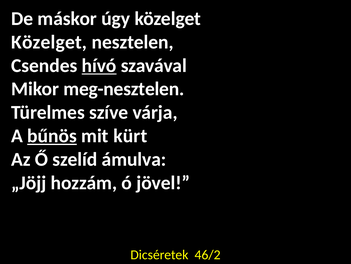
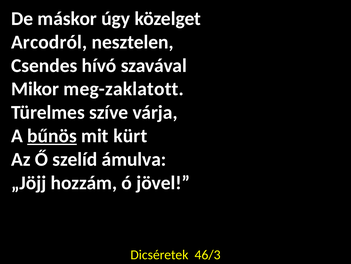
Közelget: Közelget -> Arcodról (49, 42)
hívó underline: present -> none (99, 65)
meg-nesztelen: meg-nesztelen -> meg-zaklatott (124, 89)
46/2: 46/2 -> 46/3 (208, 254)
